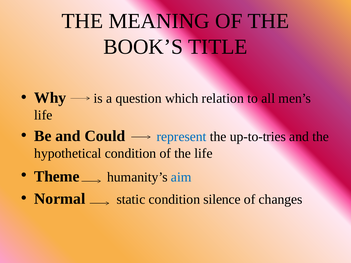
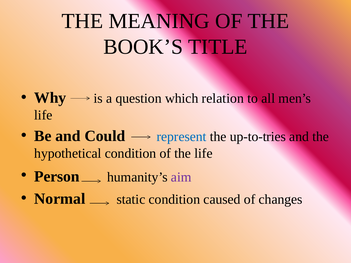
Theme: Theme -> Person (57, 177)
aim colour: blue -> purple (181, 177)
silence: silence -> caused (222, 199)
